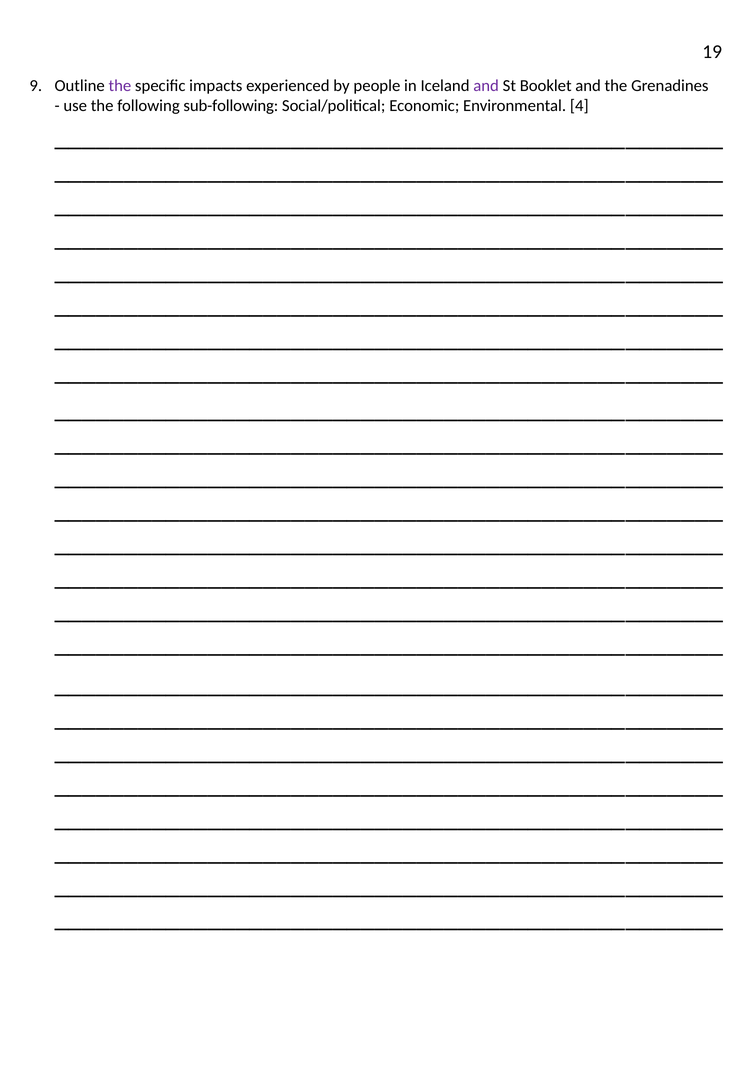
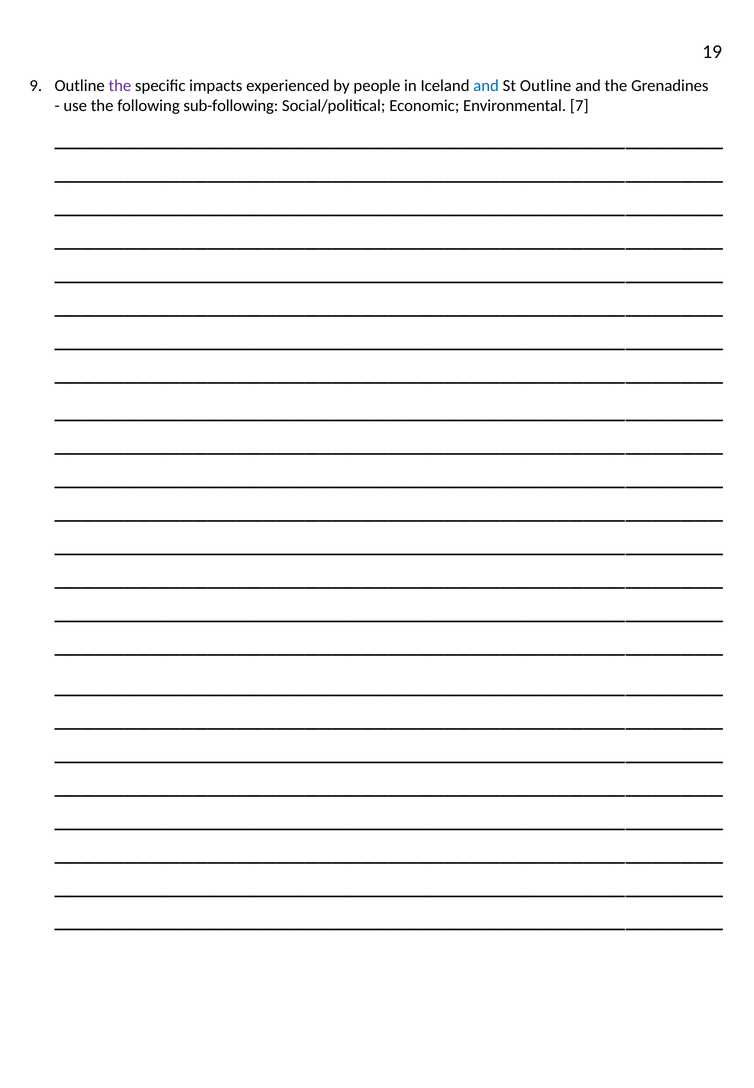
and colour: purple -> blue (486, 86)
St Booklet: Booklet -> Outline (546, 86)
4: 4 -> 7 (579, 106)
